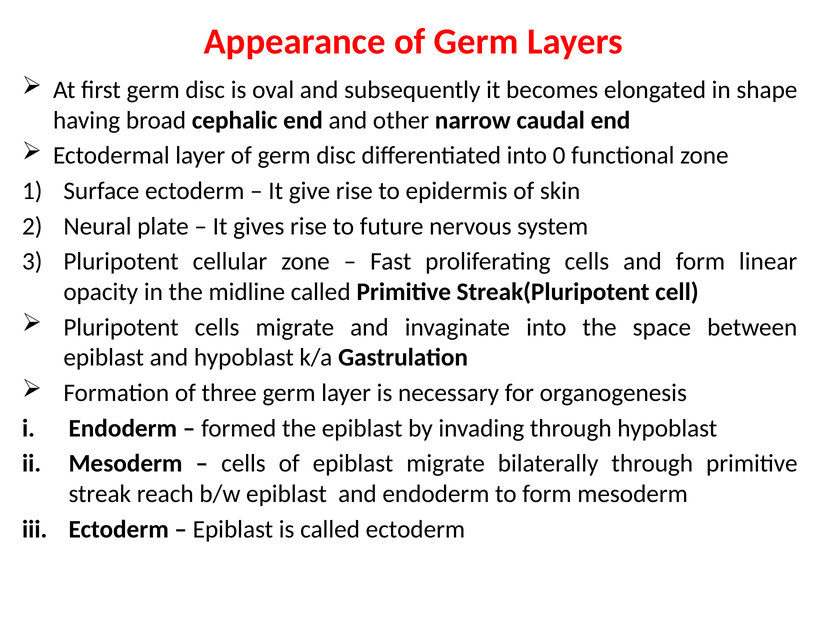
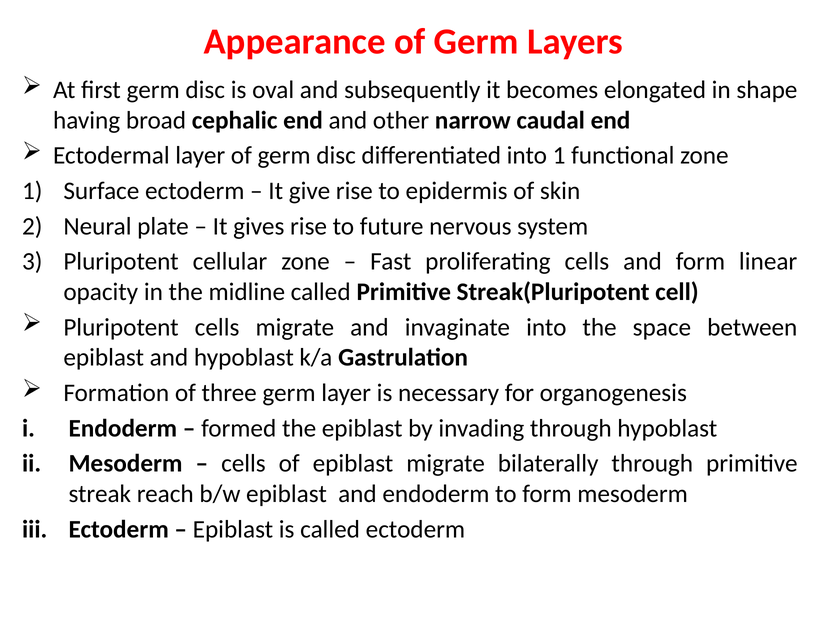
into 0: 0 -> 1 (559, 156)
